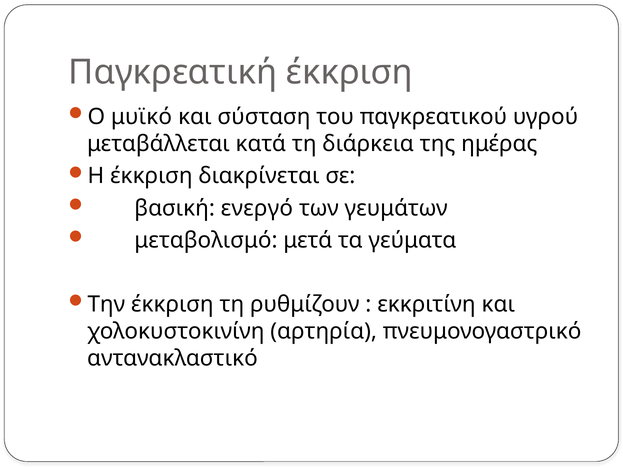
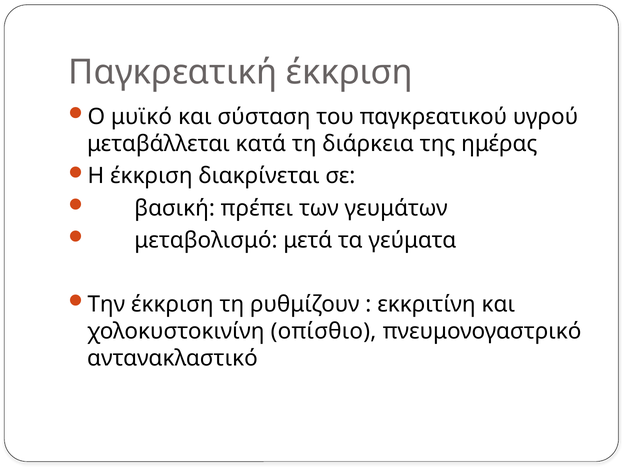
ενεργό: ενεργό -> πρέπει (257, 208)
αρτηρία: αρτηρία -> οπίσθιο (324, 331)
